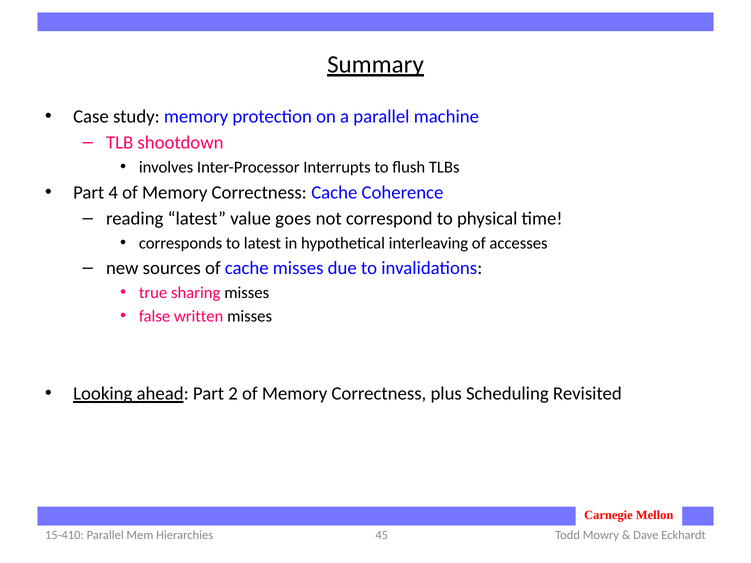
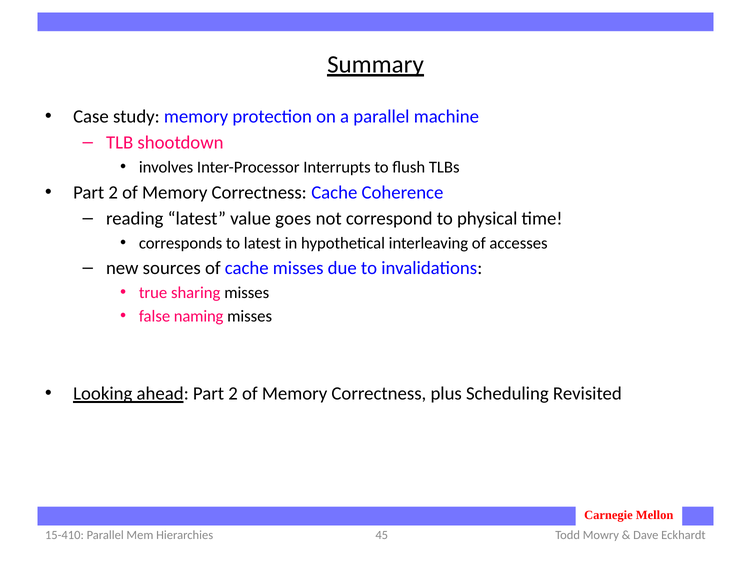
4: 4 -> 2 (113, 192)
written: written -> naming (199, 316)
